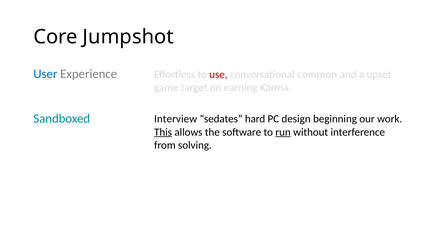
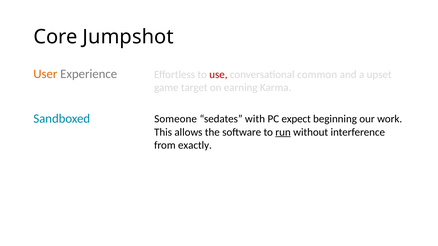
User colour: blue -> orange (45, 74)
Interview: Interview -> Someone (176, 119)
hard: hard -> with (255, 119)
design: design -> expect (296, 119)
This underline: present -> none (163, 132)
solving: solving -> exactly (195, 145)
